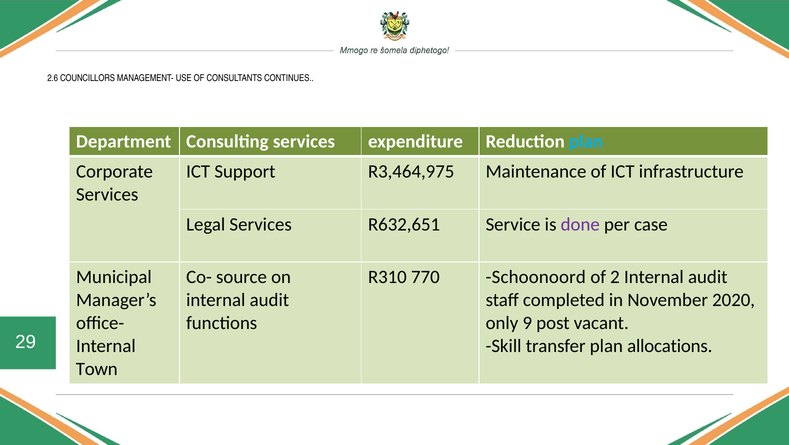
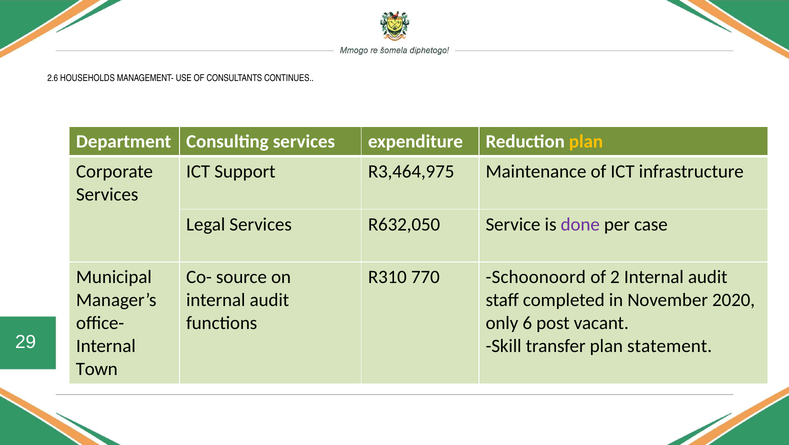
COUNCILLORS: COUNCILLORS -> HOUSEHOLDS (87, 78)
plan colour: light blue -> yellow (586, 142)
R632,651: R632,651 -> R632,050 (404, 224)
9: 9 -> 6 (527, 323)
allocations: allocations -> statement (670, 346)
